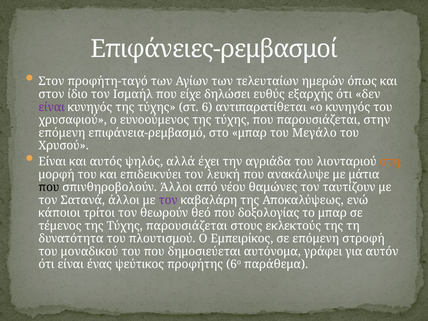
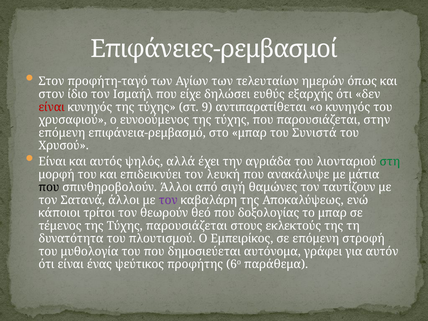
είναι colour: purple -> red (52, 107)
6: 6 -> 9 (207, 107)
Μεγάλο: Μεγάλο -> Συνιστά (314, 133)
στη colour: orange -> green (390, 162)
νέου: νέου -> σιγή (233, 187)
μοναδικού: μοναδικού -> μυθολογία (90, 252)
